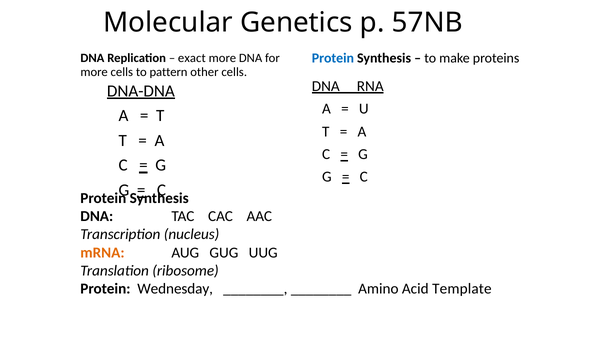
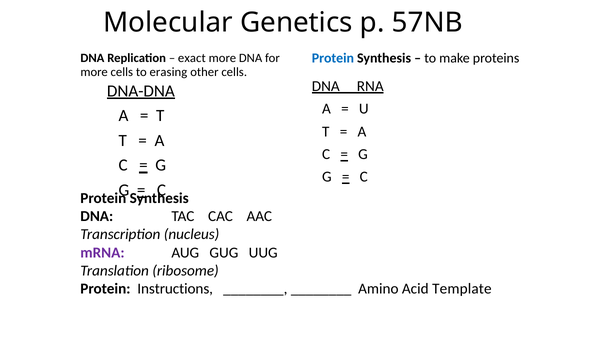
pattern: pattern -> erasing (168, 72)
mRNA colour: orange -> purple (102, 253)
Wednesday: Wednesday -> Instructions (175, 289)
